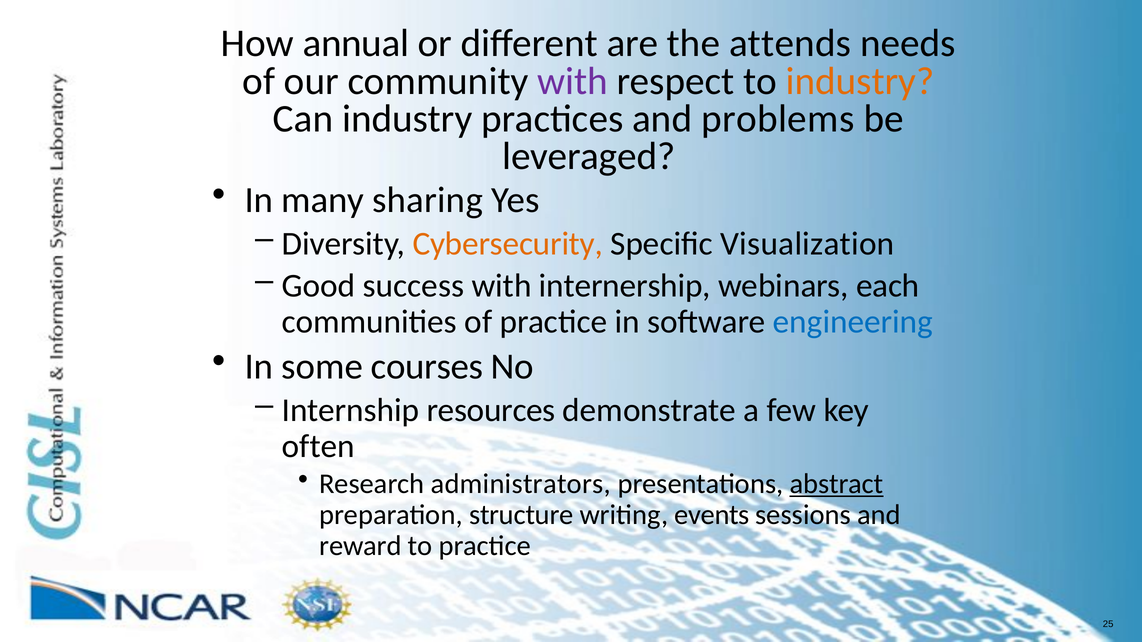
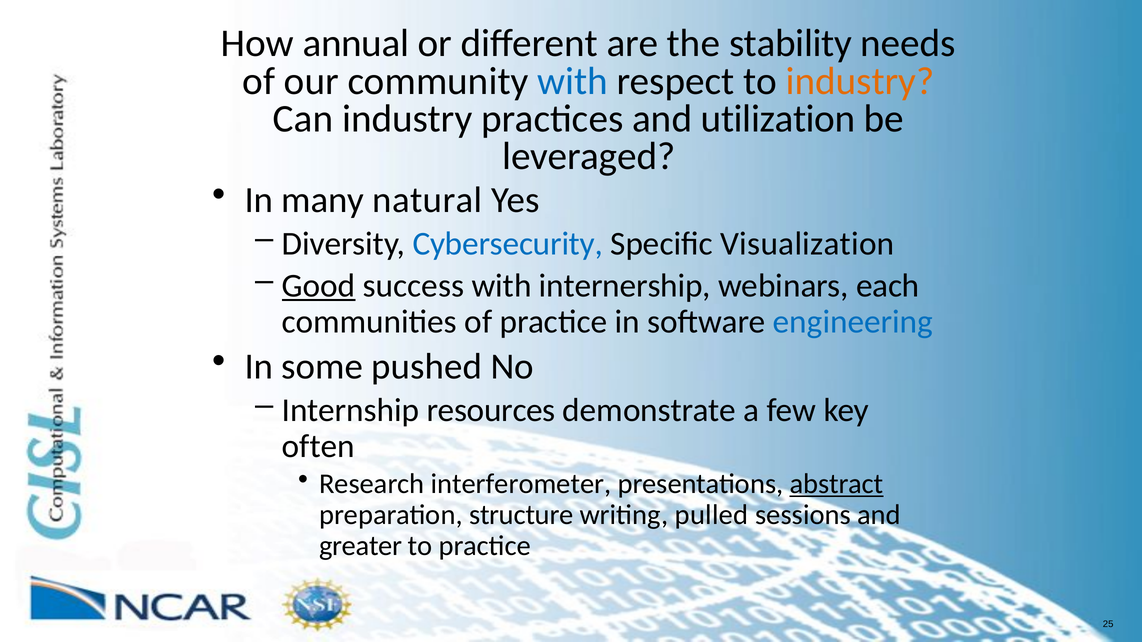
attends: attends -> stability (790, 44)
with colour: purple -> blue (573, 81)
problems: problems -> utilization (778, 119)
sharing: sharing -> natural (427, 200)
Cybersecurity colour: orange -> blue (508, 244)
Good underline: none -> present (319, 286)
courses: courses -> pushed (427, 367)
administrators: administrators -> interferometer (521, 484)
events: events -> pulled (712, 515)
reward: reward -> greater (361, 546)
